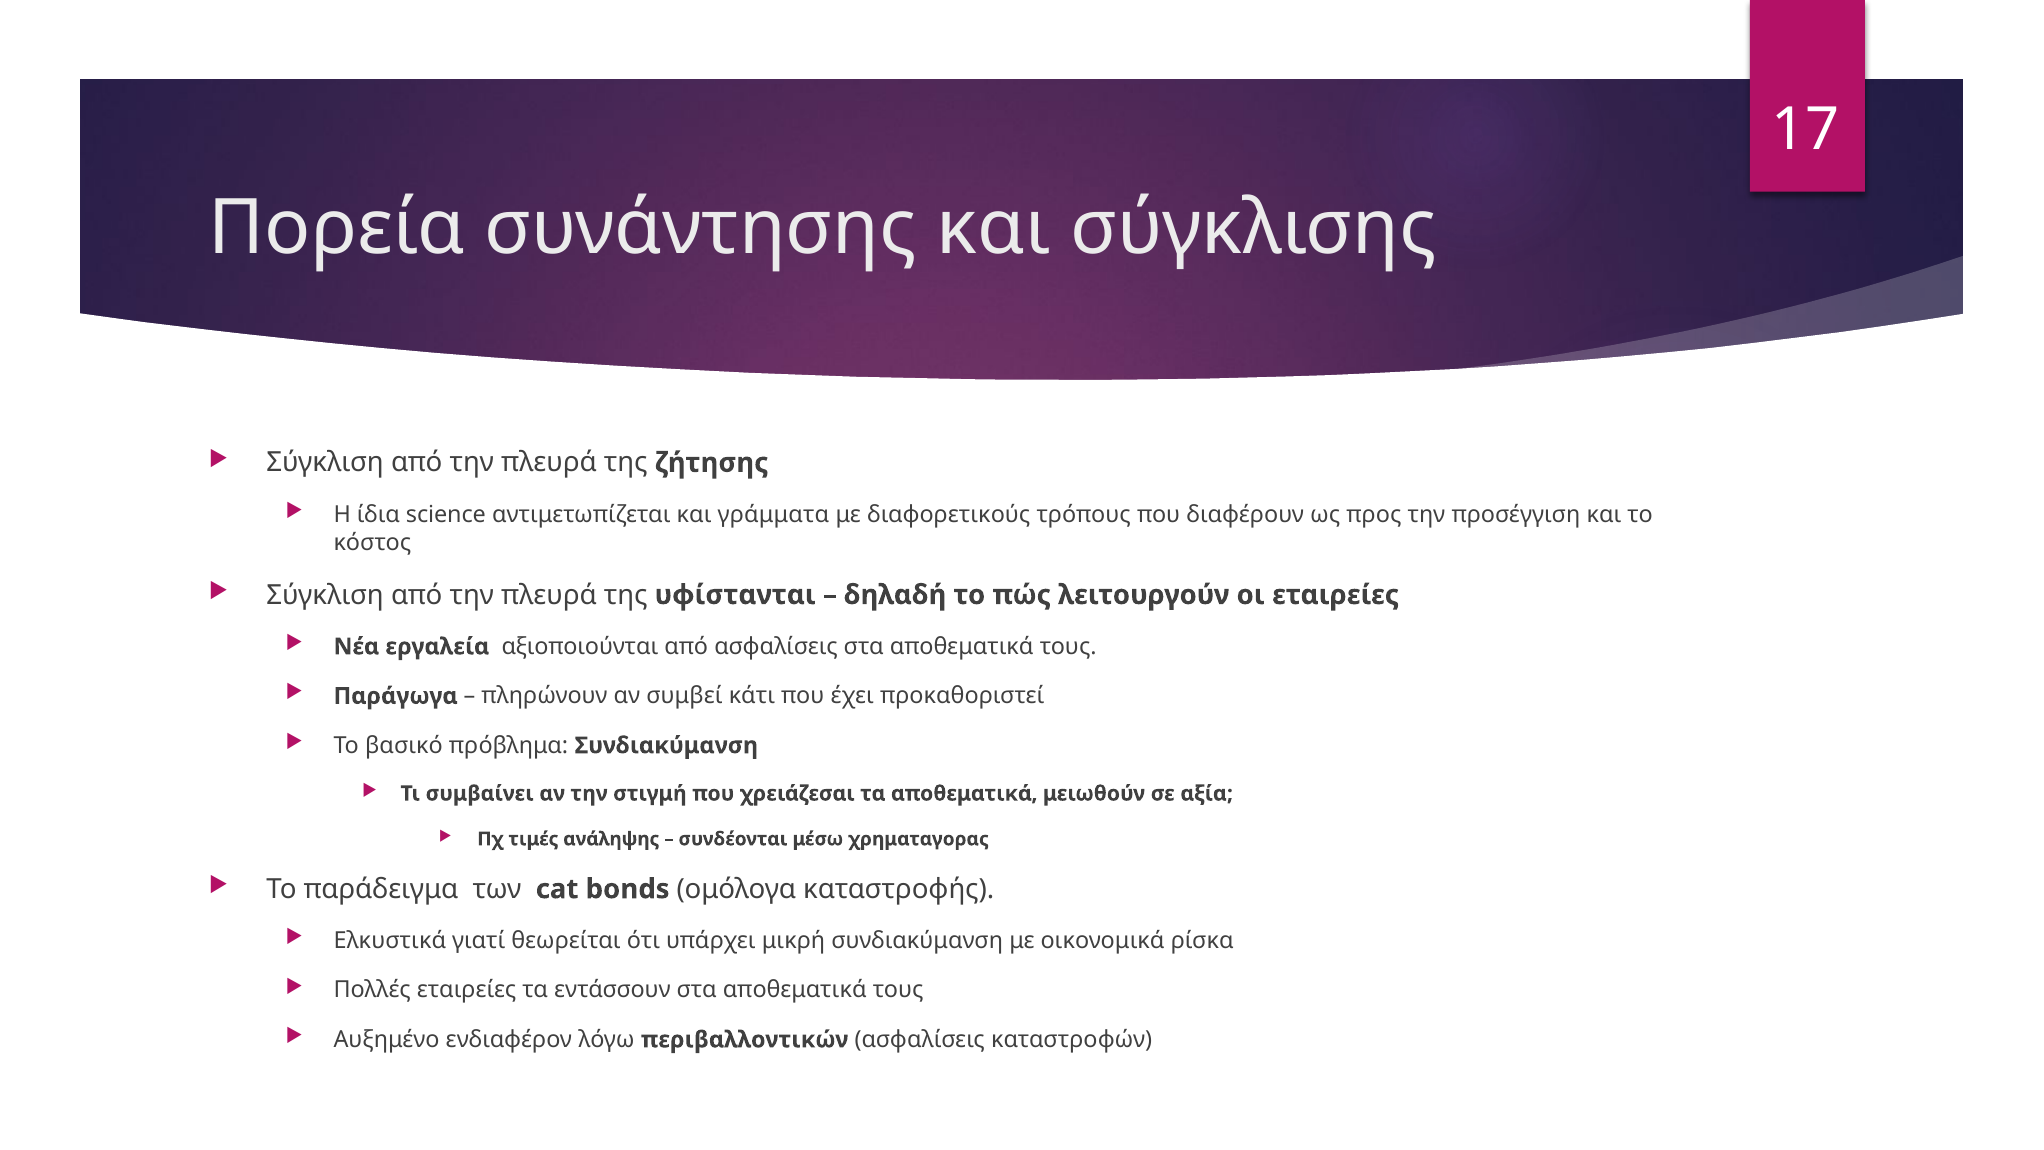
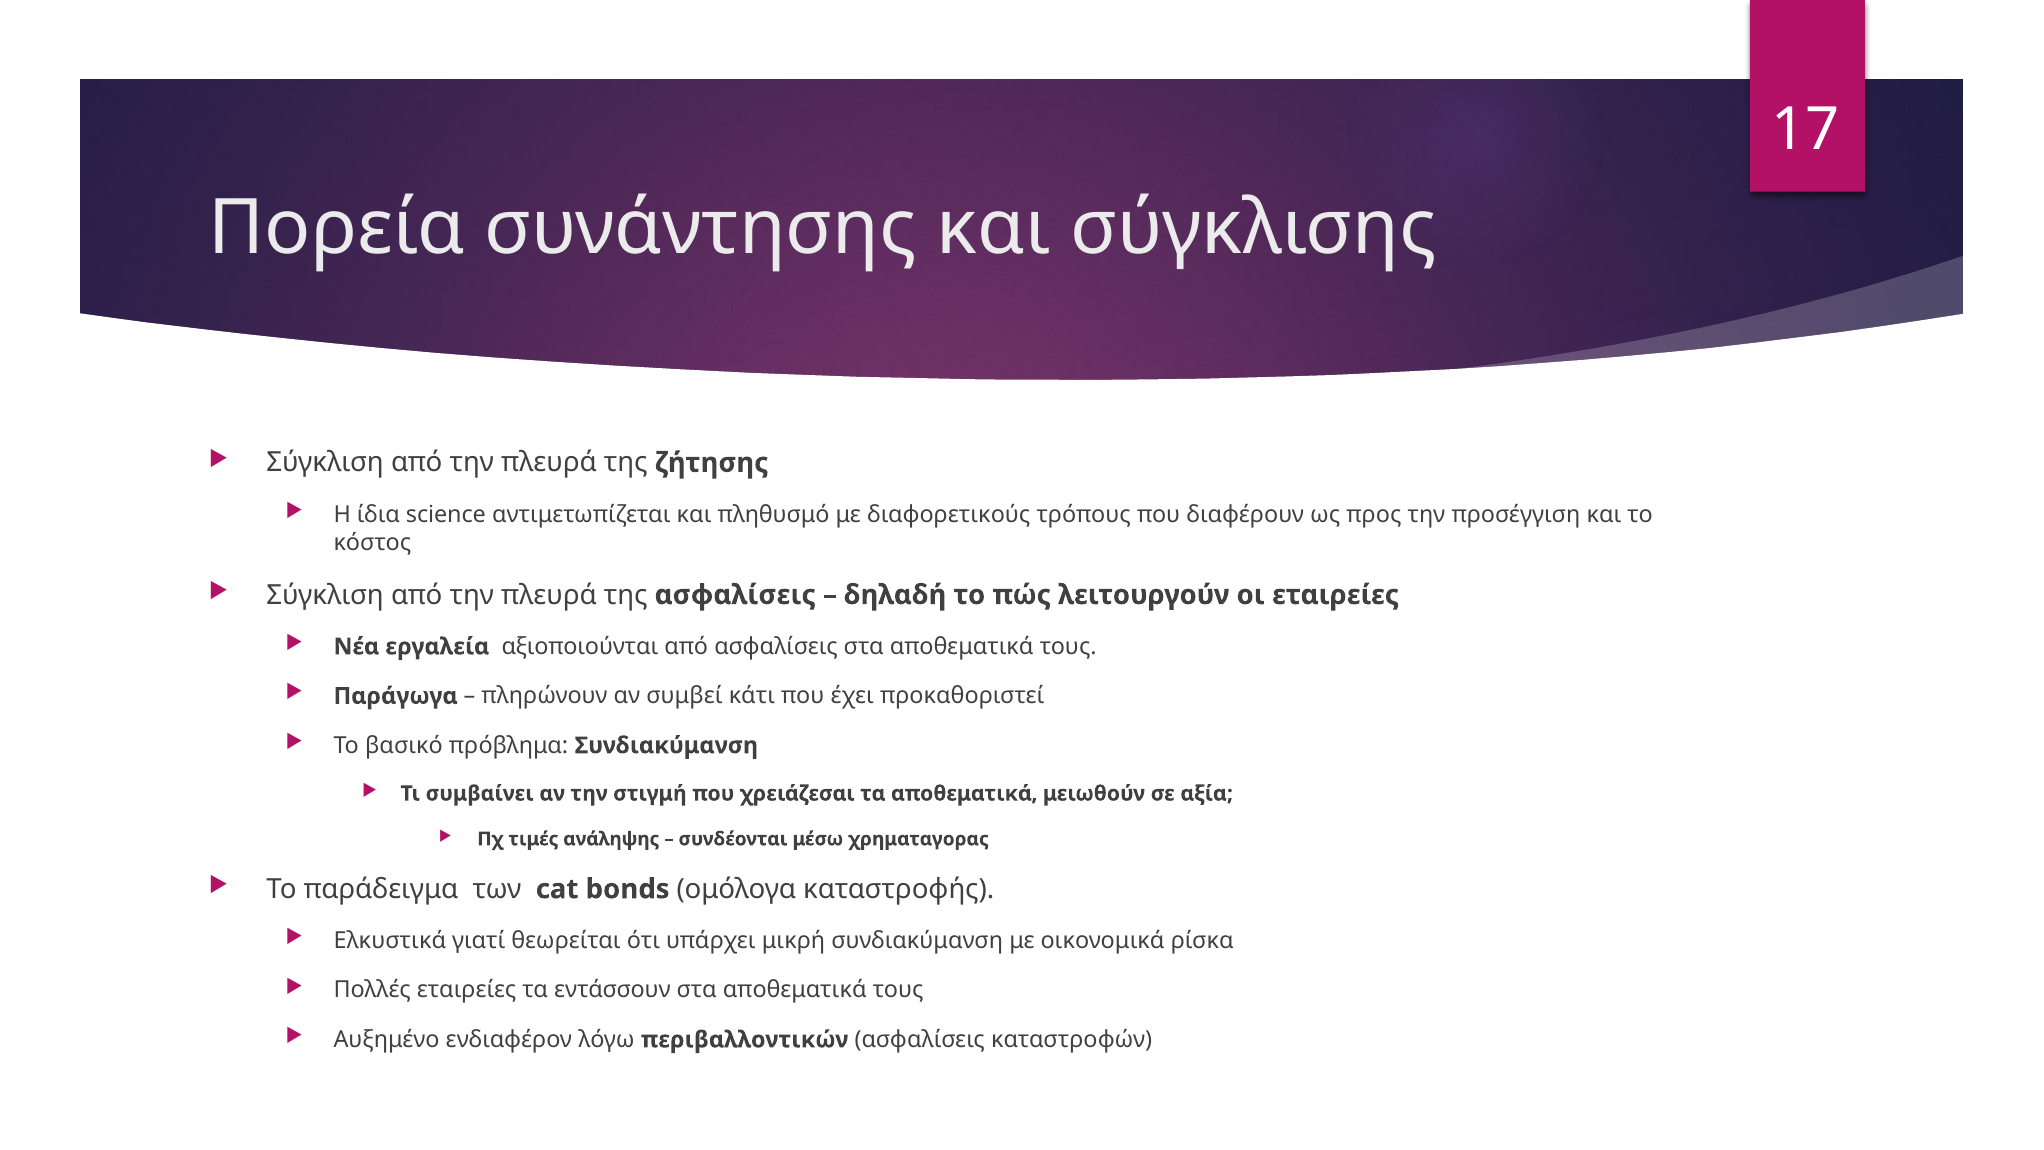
γράμματα: γράμματα -> πληθυσμό (774, 514)
της υφίστανται: υφίστανται -> ασφαλίσεις (735, 595)
